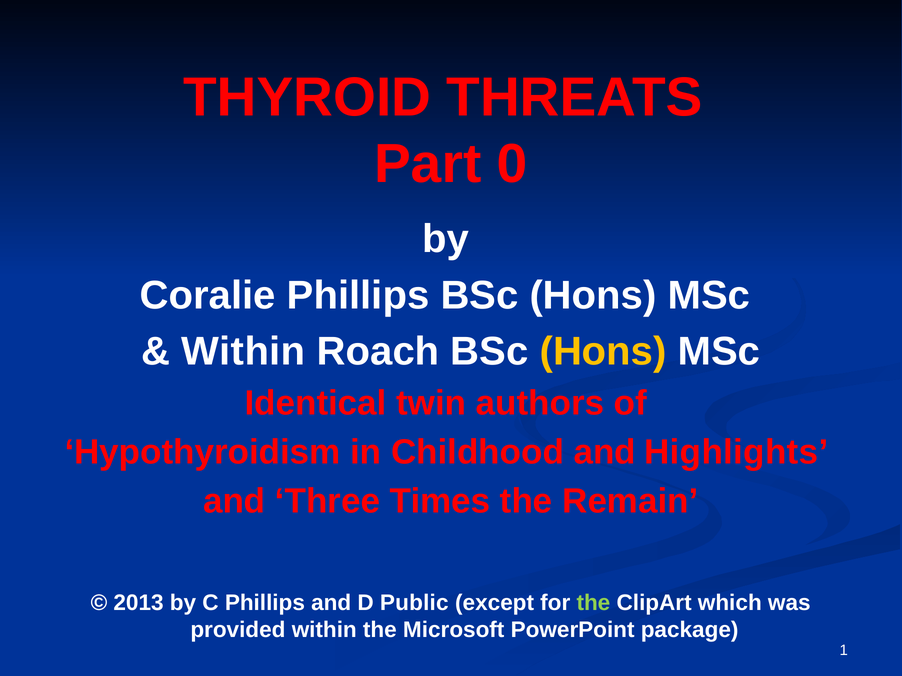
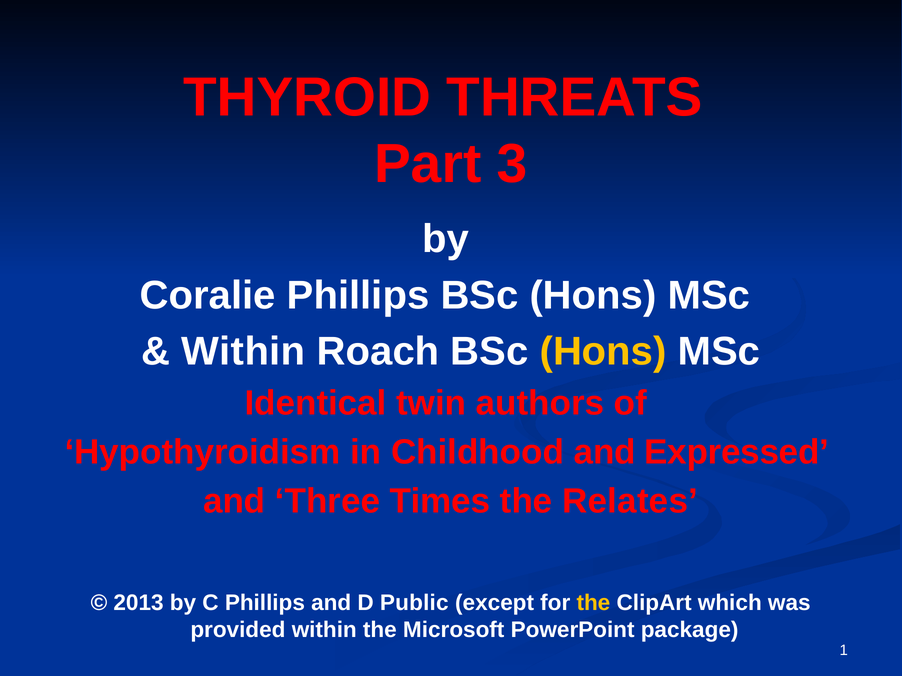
0: 0 -> 3 (512, 164)
Highlights: Highlights -> Expressed (737, 453)
Remain: Remain -> Relates (630, 502)
the colour: light green -> yellow (593, 603)
